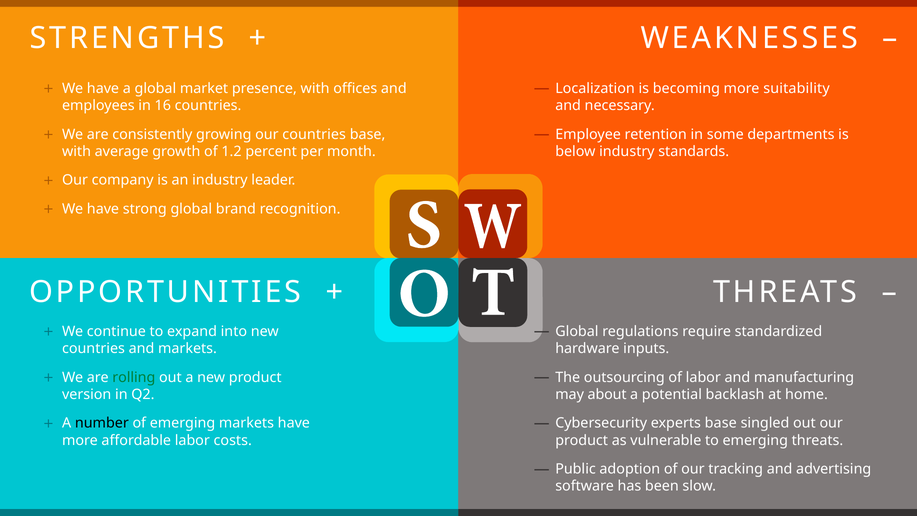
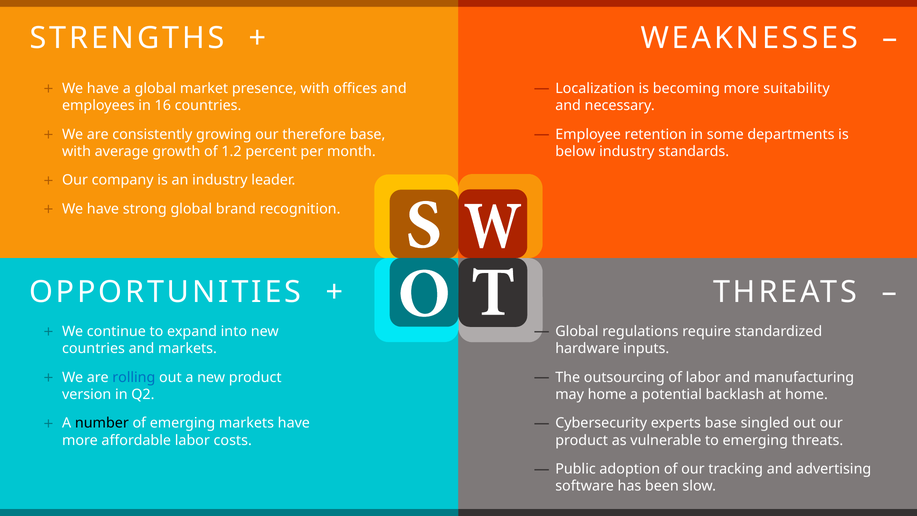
our countries: countries -> therefore (314, 134)
rolling colour: green -> blue (134, 377)
may about: about -> home (607, 394)
